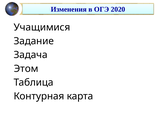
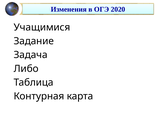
Этом: Этом -> Либо (26, 69)
